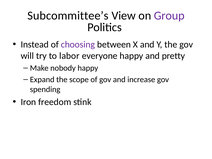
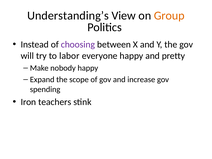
Subcommittee’s: Subcommittee’s -> Understanding’s (68, 16)
Group colour: purple -> orange (169, 16)
freedom: freedom -> teachers (55, 102)
